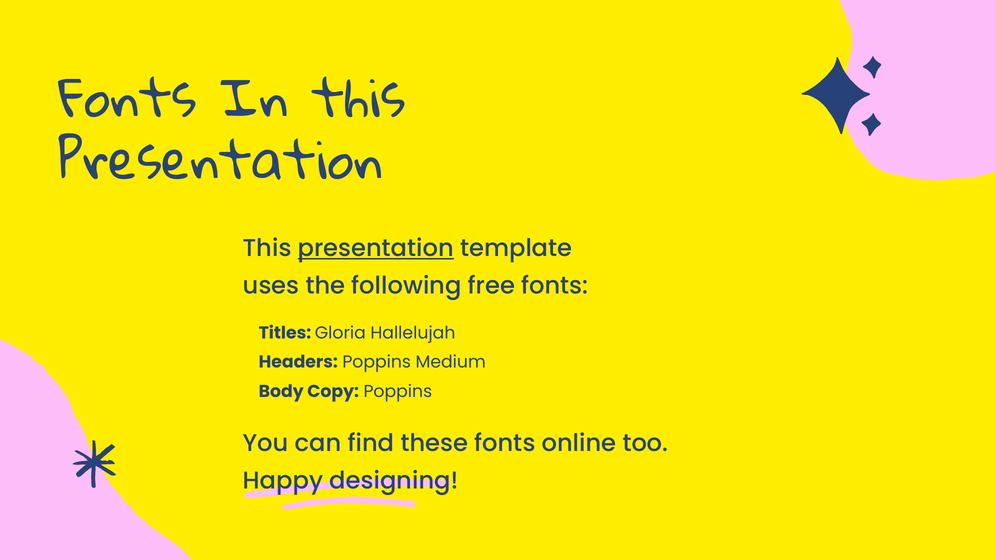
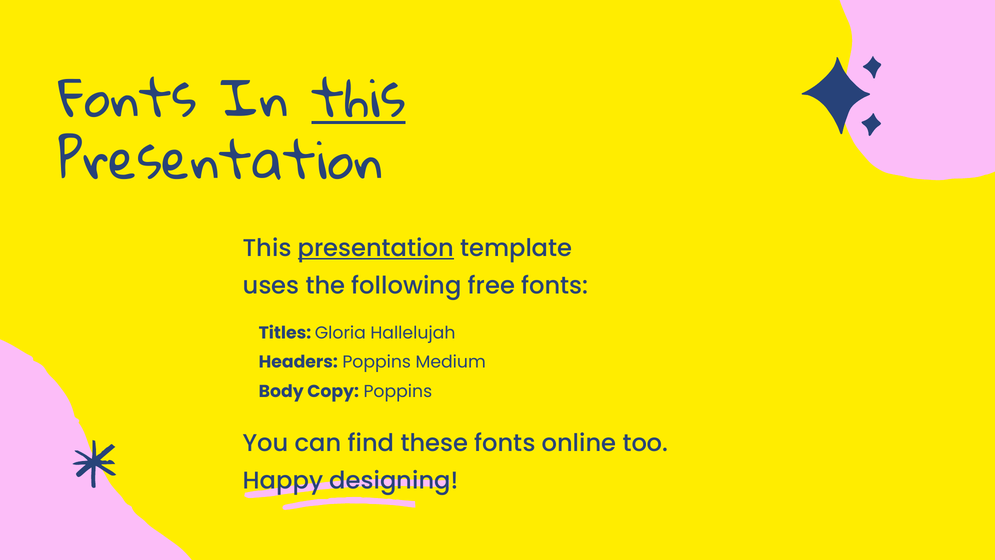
this underline: none -> present (359, 100)
